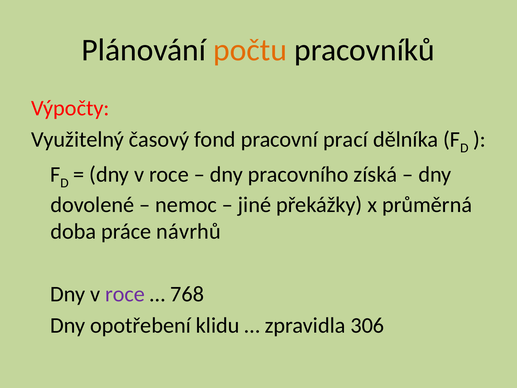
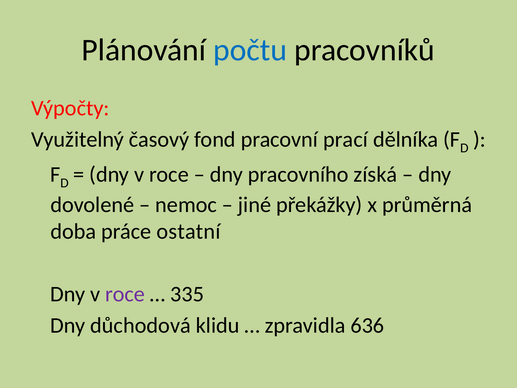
počtu colour: orange -> blue (250, 50)
návrhů: návrhů -> ostatní (189, 231)
768: 768 -> 335 (187, 294)
opotřebení: opotřebení -> důchodová (140, 325)
306: 306 -> 636 (367, 325)
